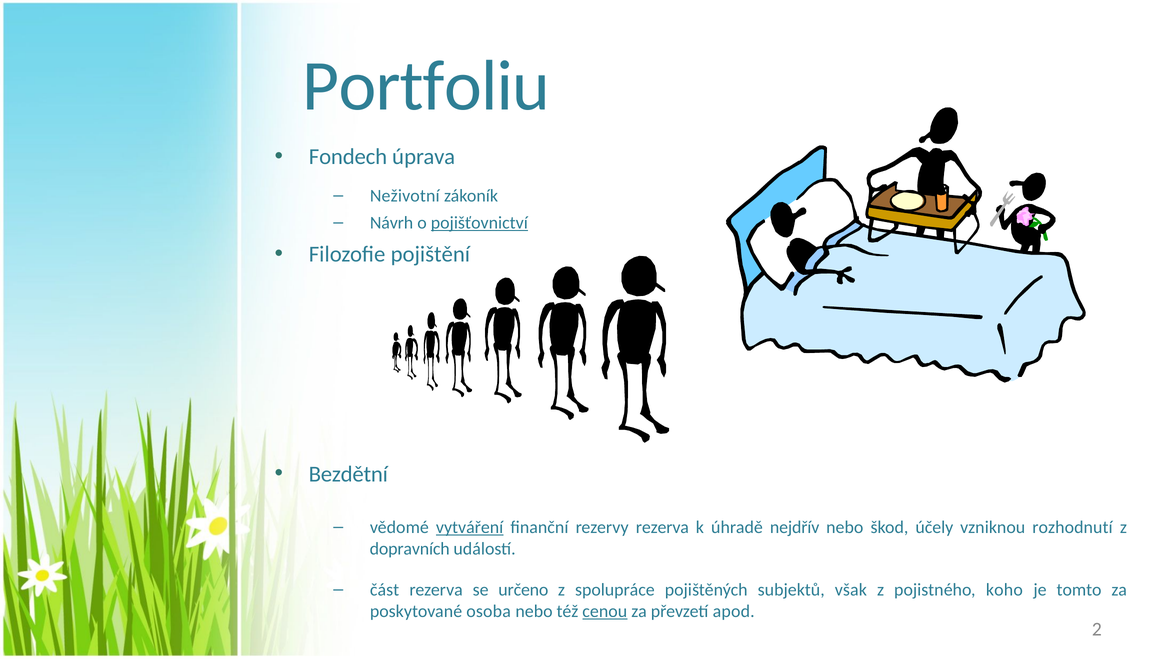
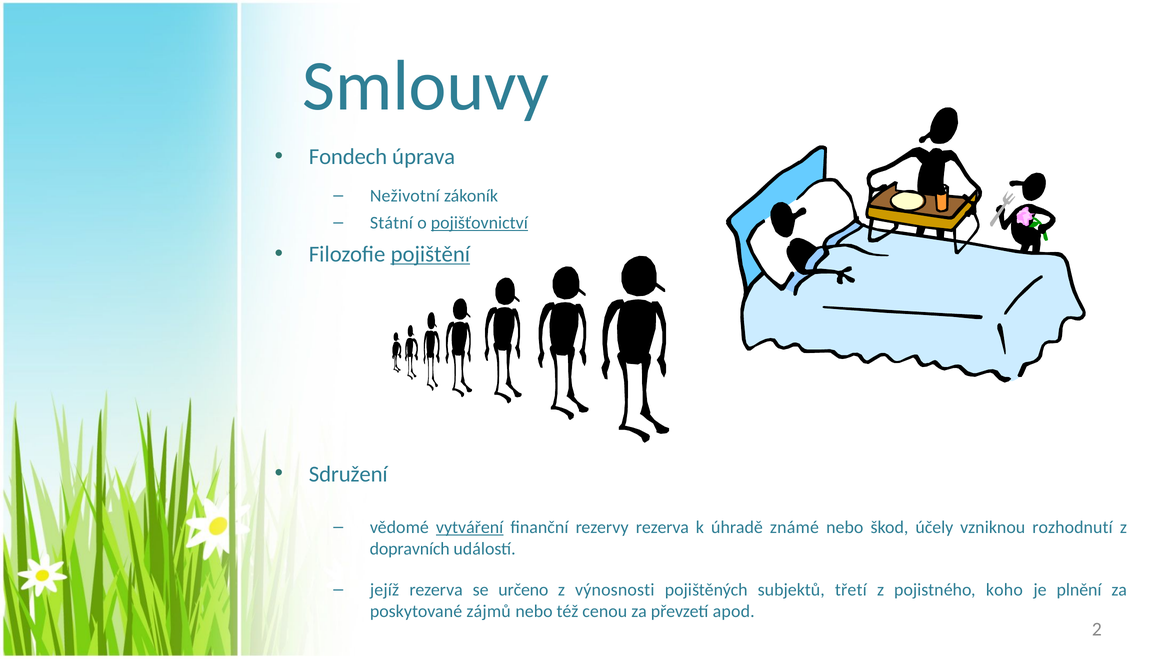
Portfoliu: Portfoliu -> Smlouvy (426, 86)
Návrh: Návrh -> Státní (391, 223)
pojištění underline: none -> present (430, 254)
Bezdětní: Bezdětní -> Sdružení (348, 474)
nejdřív: nejdřív -> známé (794, 528)
část: část -> jejíž (385, 590)
spolupráce: spolupráce -> výnosnosti (615, 590)
však: však -> třetí (851, 590)
tomto: tomto -> plnění (1079, 590)
osoba: osoba -> zájmů (489, 612)
cenou underline: present -> none (605, 612)
